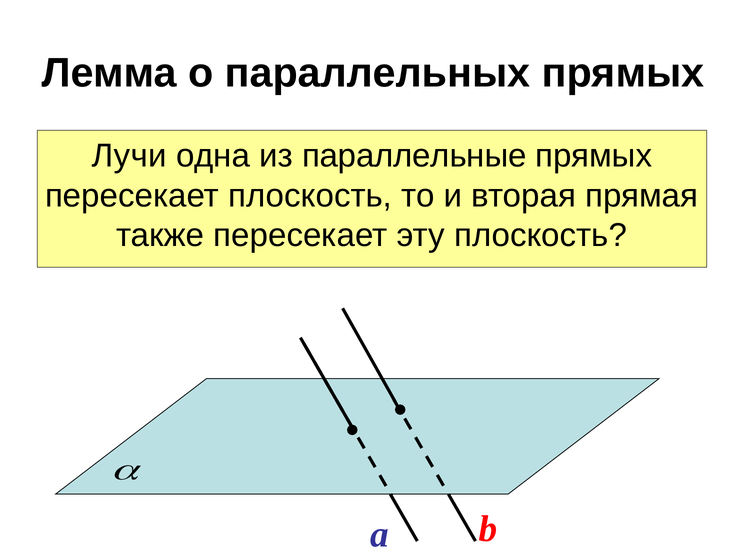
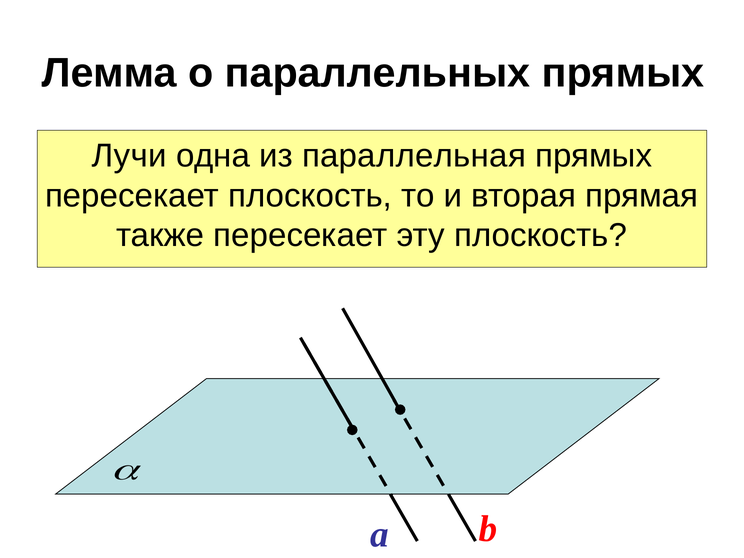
параллельные: параллельные -> параллельная (414, 156)
